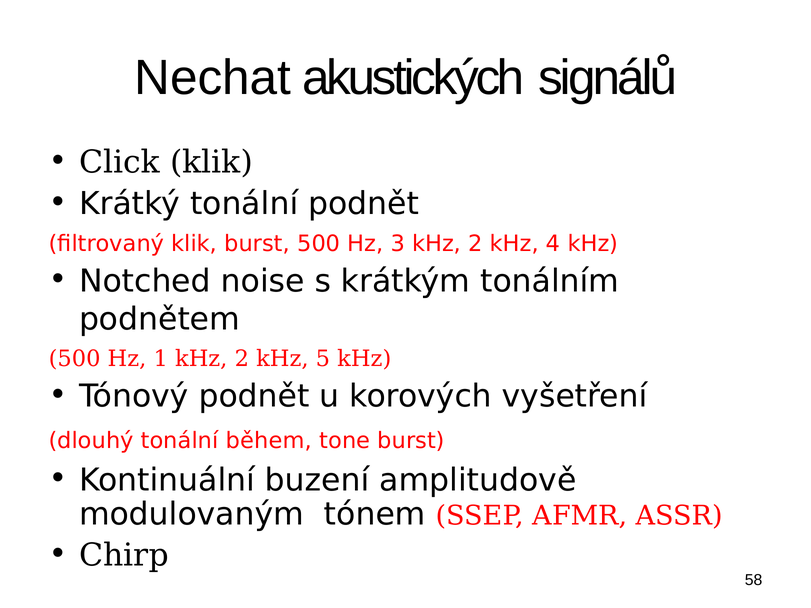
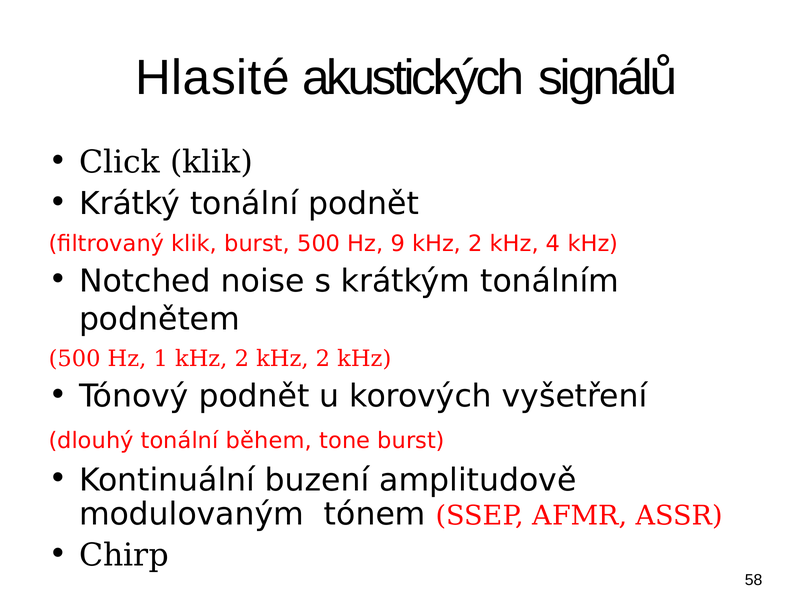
Nechat: Nechat -> Hlasité (212, 78)
3: 3 -> 9 (398, 244)
2 kHz 5: 5 -> 2 (323, 359)
